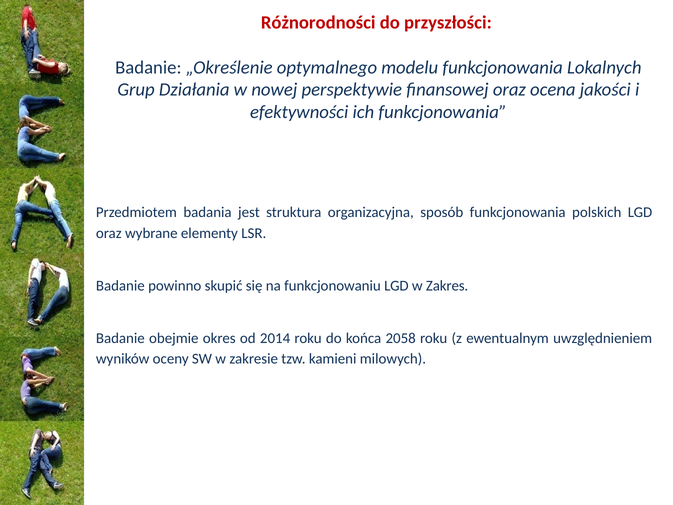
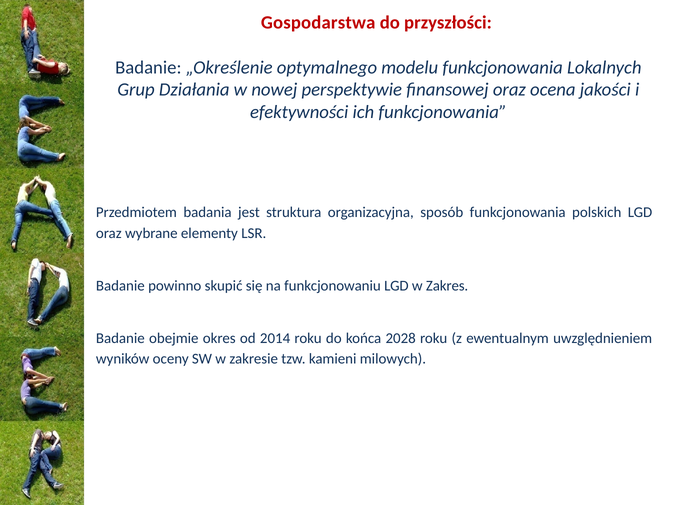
Różnorodności: Różnorodności -> Gospodarstwa (318, 22)
2058: 2058 -> 2028 (401, 338)
